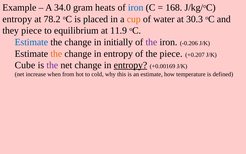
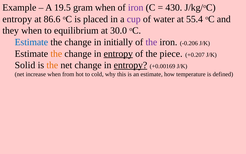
34.0: 34.0 -> 19.5 (62, 8)
gram heats: heats -> when (105, 8)
iron colour: blue -> purple (136, 8)
168: 168 -> 430 (174, 8)
78.2: 78.2 -> 86.6 (52, 19)
cup colour: orange -> purple (134, 19)
30.3: 30.3 -> 55.4 (195, 19)
they piece: piece -> when (32, 31)
11.9: 11.9 -> 30.0 (119, 31)
entropy underline: none -> present (118, 54)
Cube: Cube -> Solid (25, 65)
the colour: purple -> orange (52, 65)
